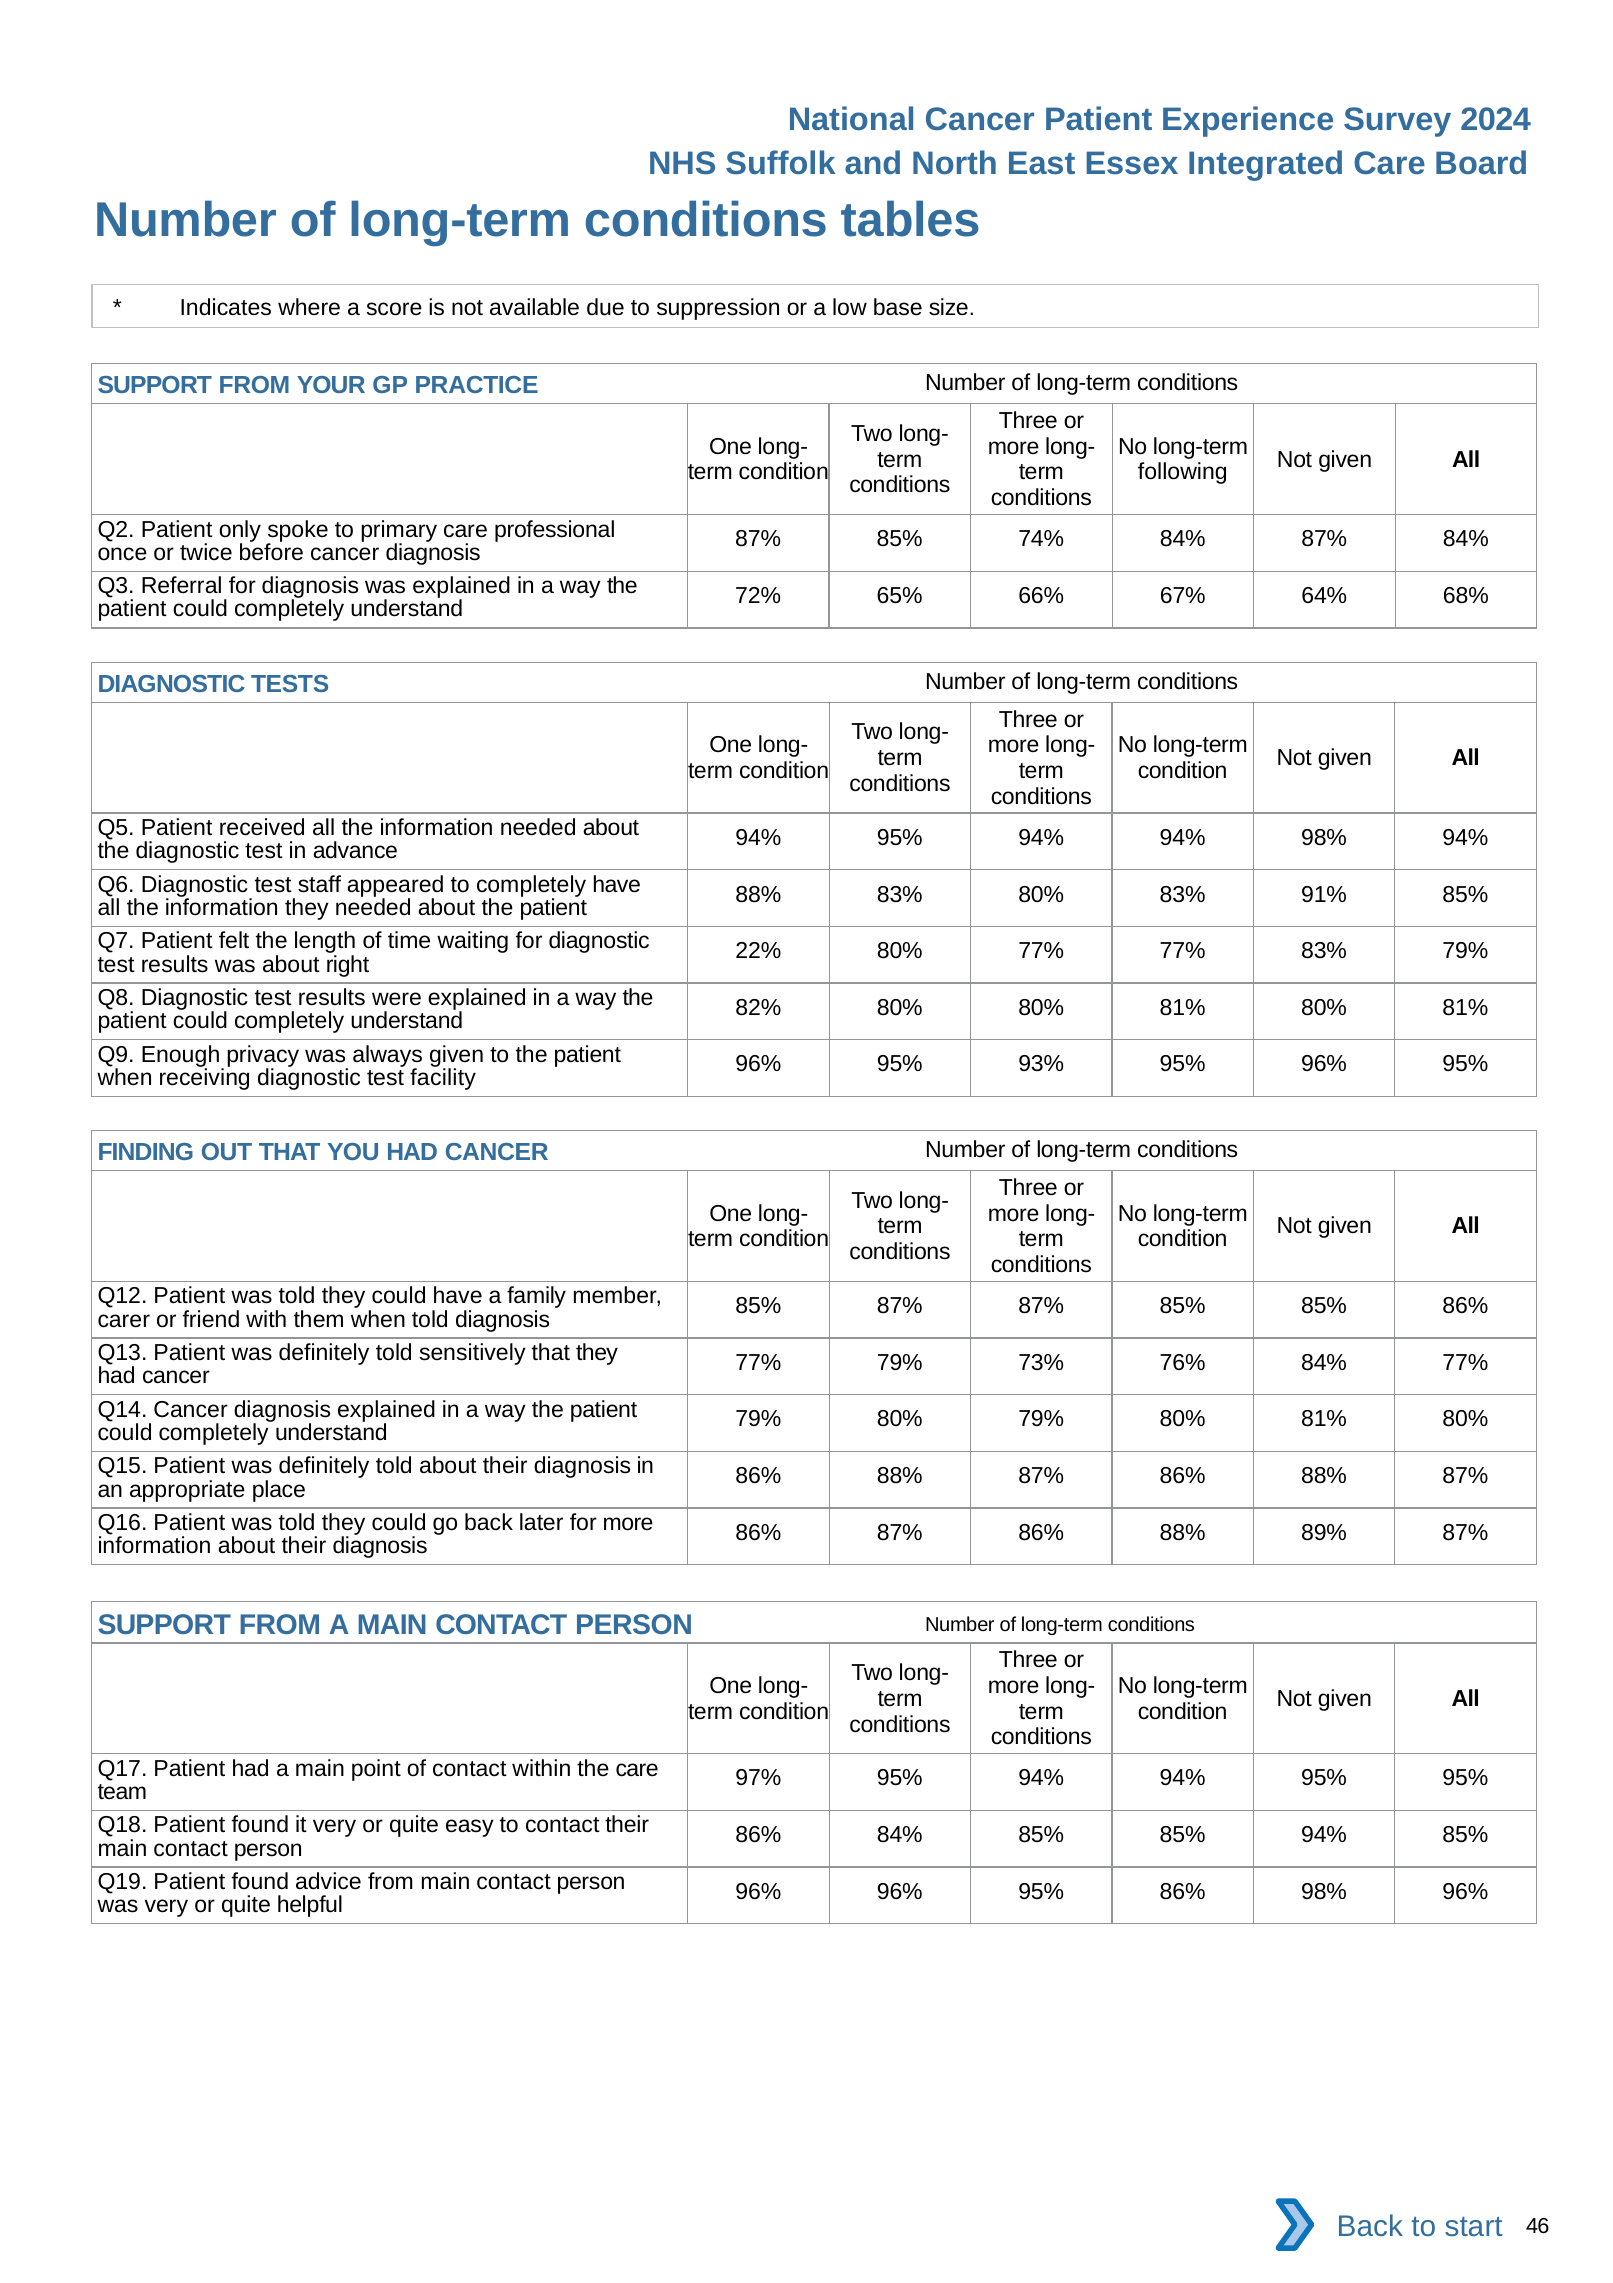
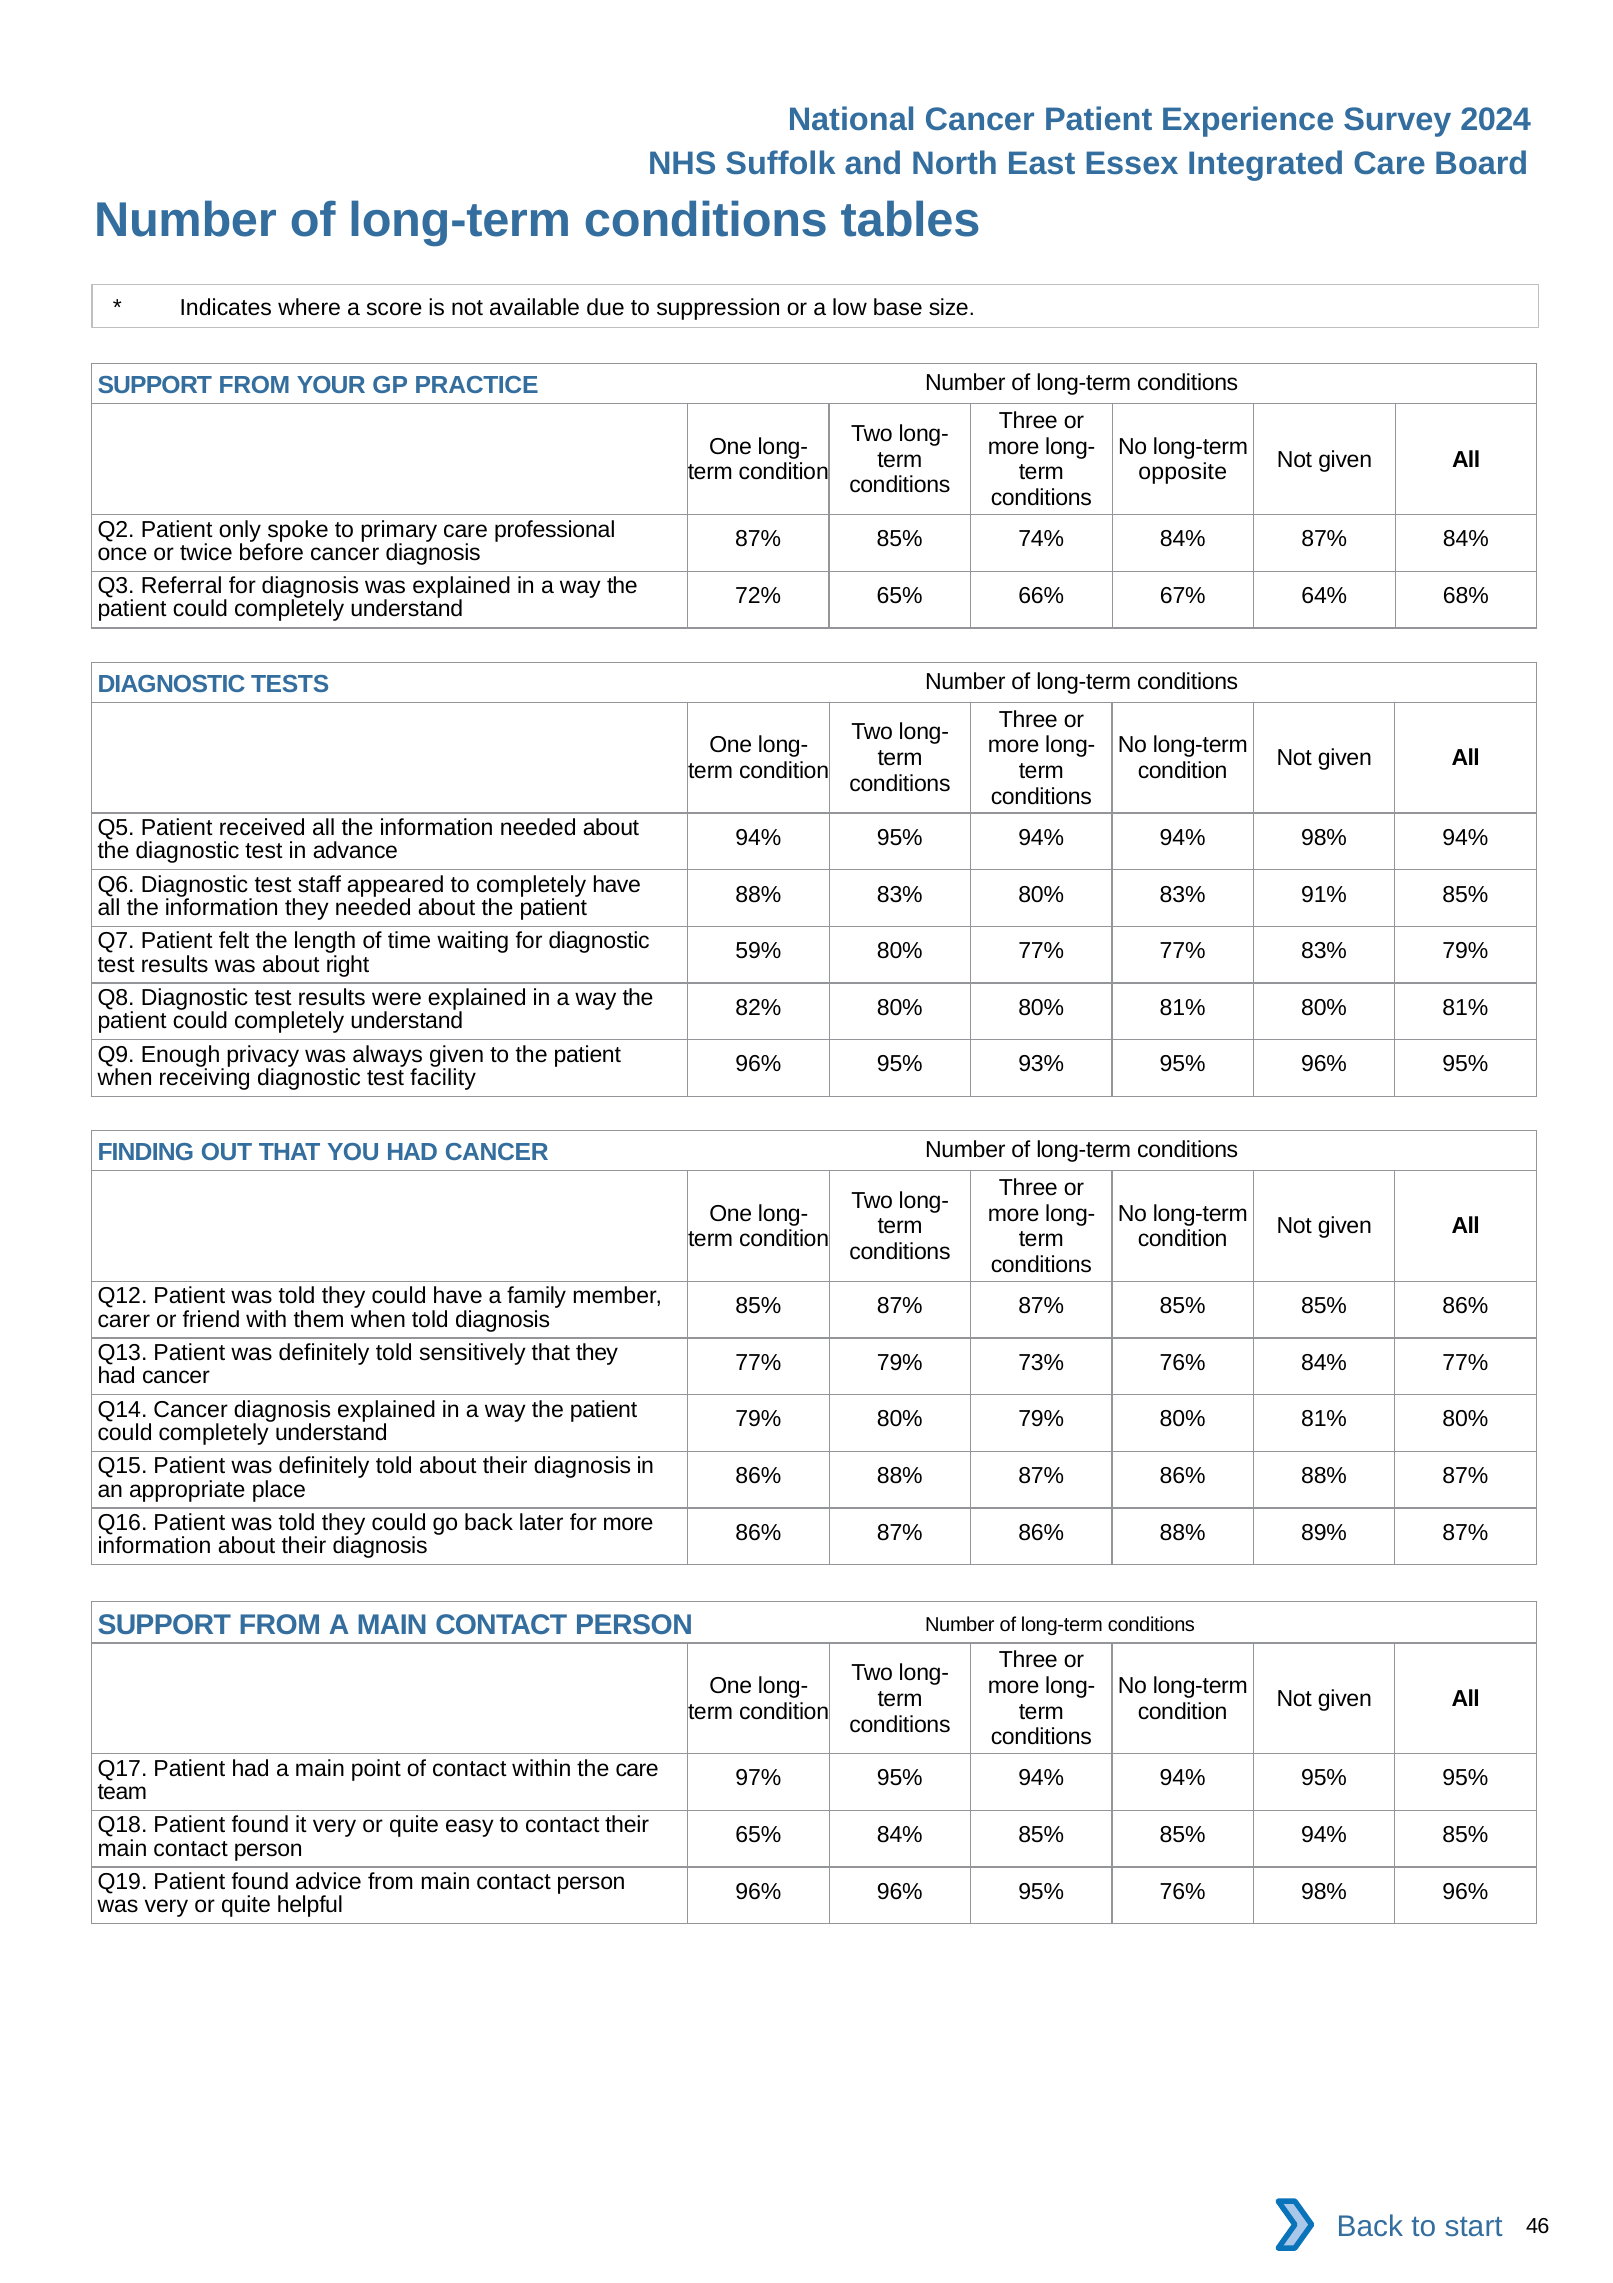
following: following -> opposite (1183, 472)
22%: 22% -> 59% (758, 951)
86%: 86% -> 65% (758, 1835)
95% 86%: 86% -> 76% (1183, 1891)
